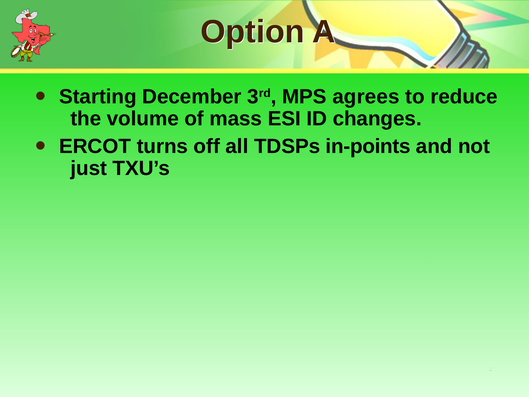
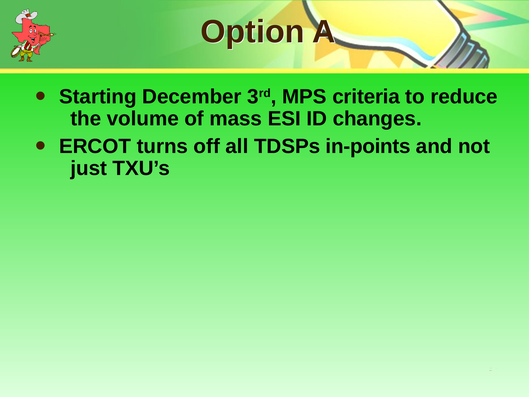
agrees: agrees -> criteria (366, 97)
